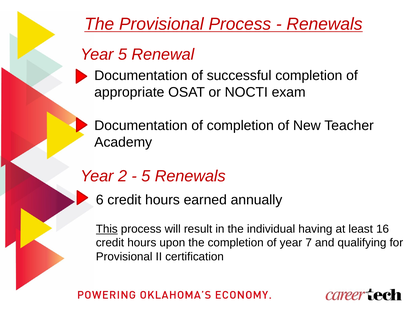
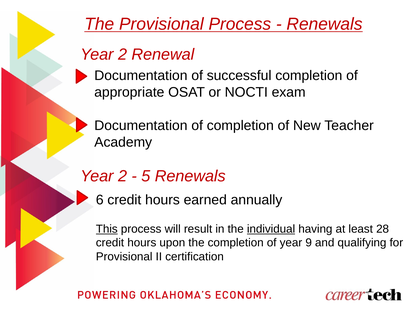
5: 5 -> 2 (123, 54)
individual underline: none -> present (271, 229)
16: 16 -> 28 (383, 229)
7: 7 -> 9 (309, 243)
